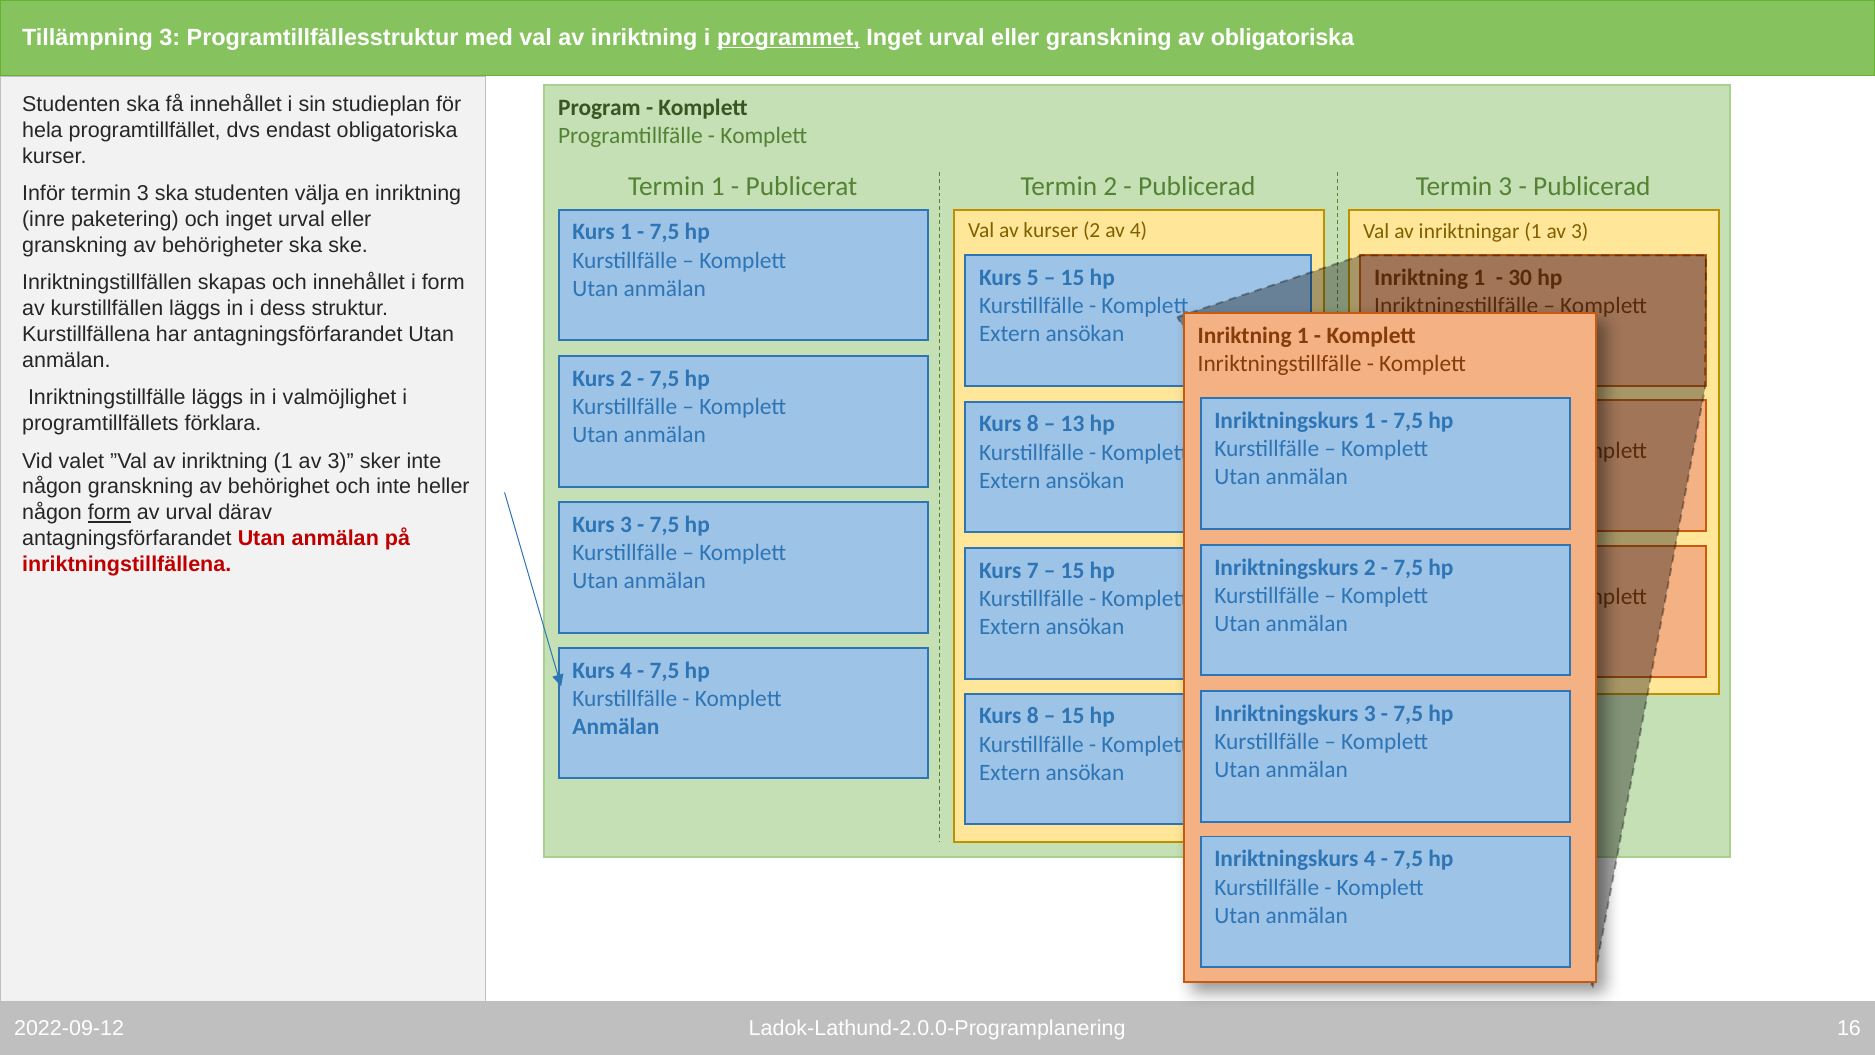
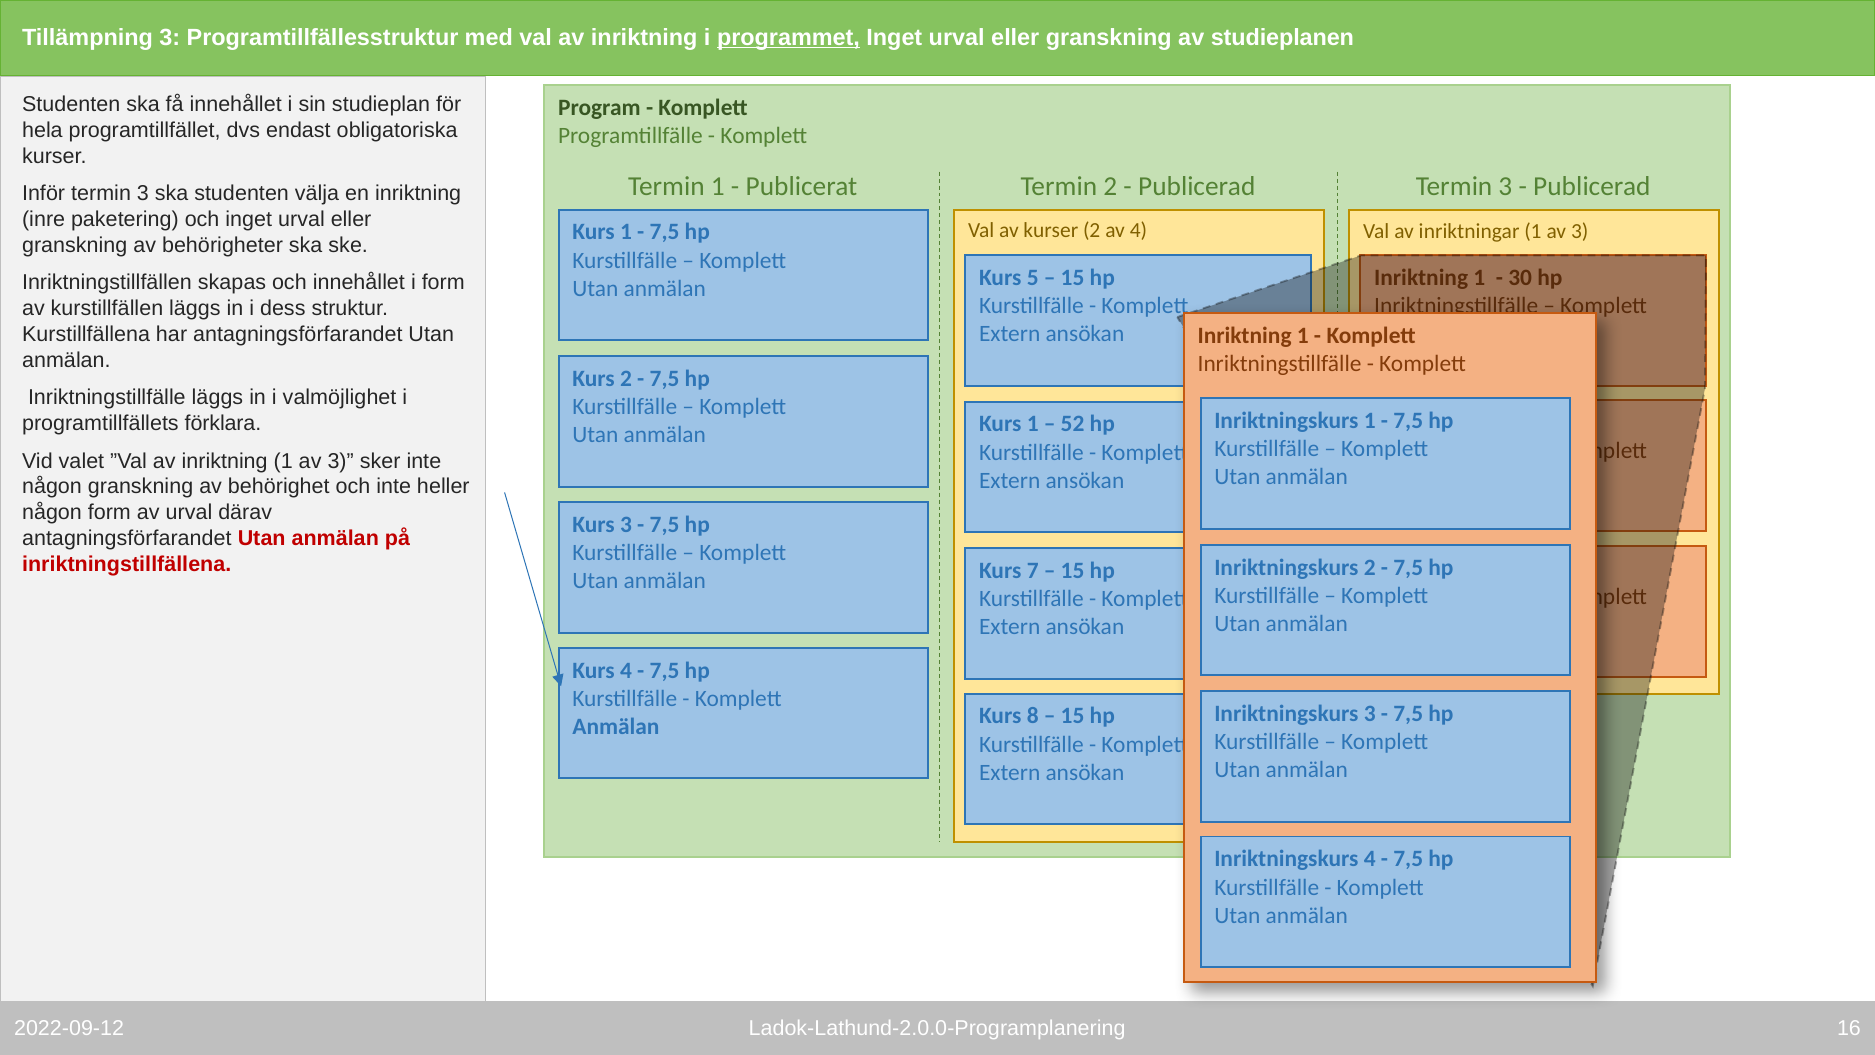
av obligatoriska: obligatoriska -> studieplanen (1282, 38)
8: 8 -> 1 (1033, 424)
13: 13 -> 52 (1073, 424)
form underline: present -> none (109, 513)
